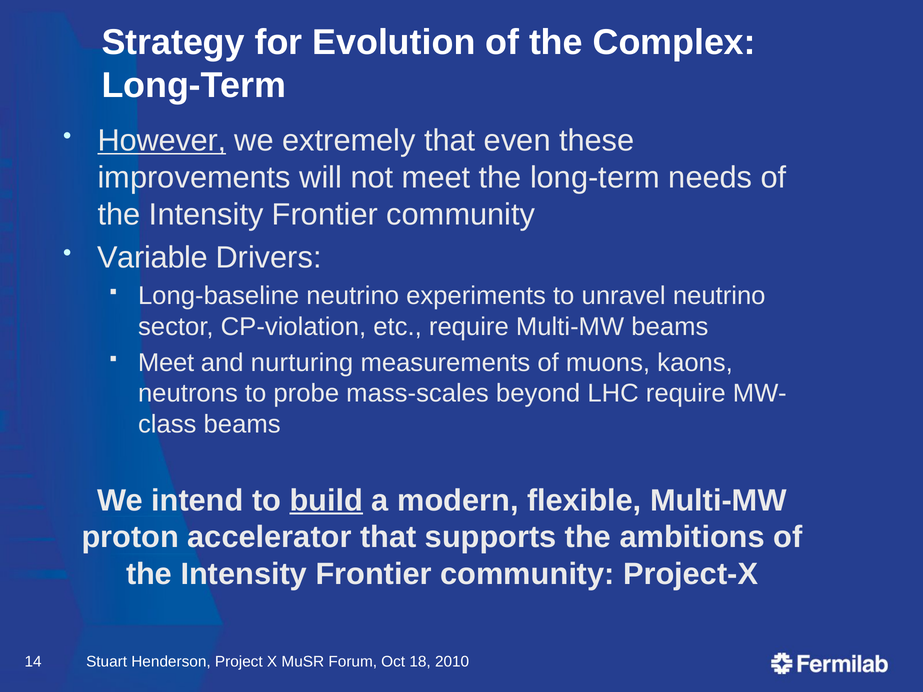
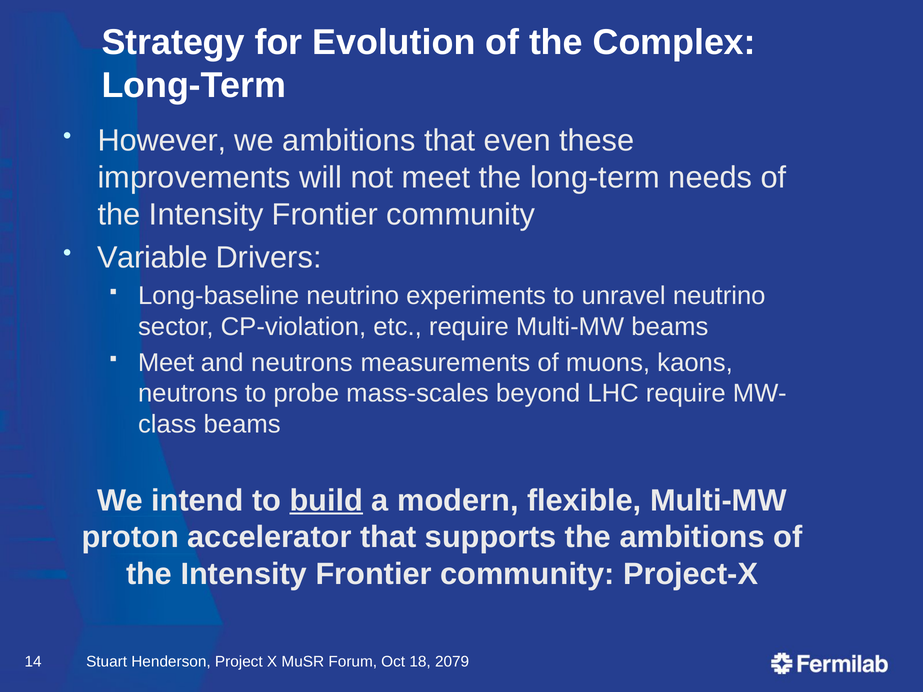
However underline: present -> none (162, 141)
we extremely: extremely -> ambitions (349, 141)
and nurturing: nurturing -> neutrons (302, 363)
2010: 2010 -> 2079 (452, 662)
